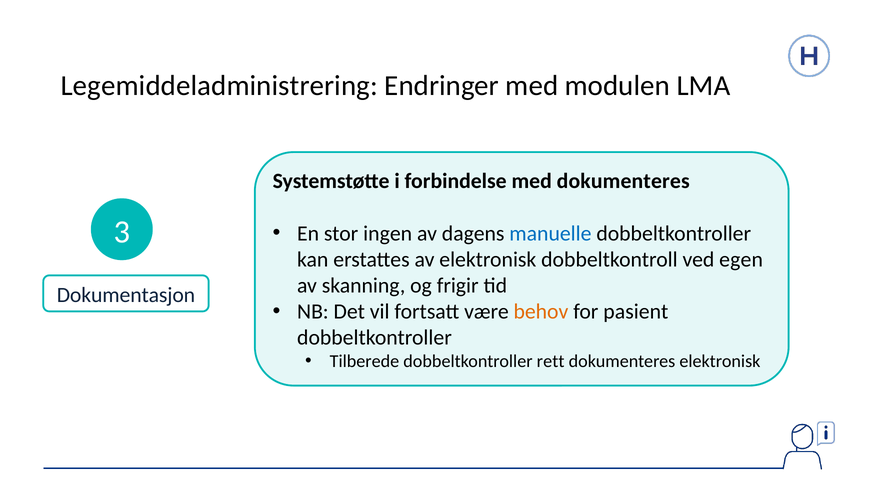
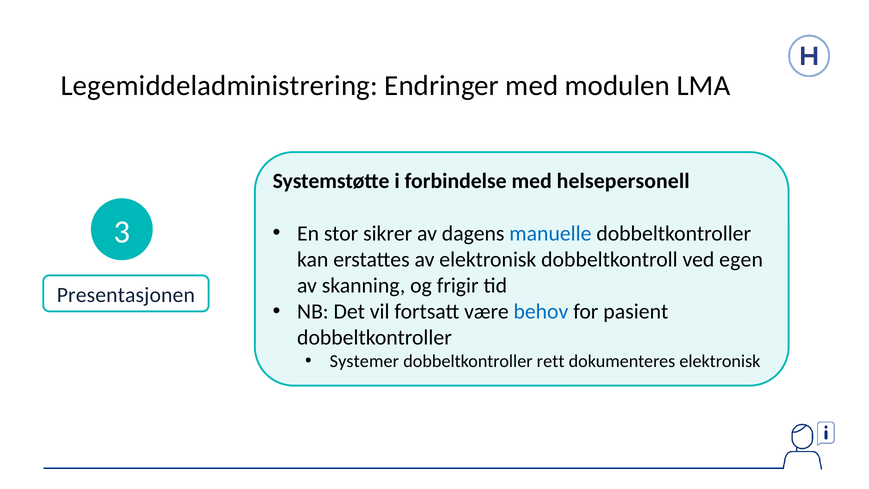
med dokumenteres: dokumenteres -> helsepersonell (623, 181)
ingen: ingen -> sikrer (388, 233)
Dokumentasjon: Dokumentasjon -> Presentasjonen (126, 295)
behov colour: orange -> blue (541, 312)
Tilberede: Tilberede -> Systemer (364, 361)
